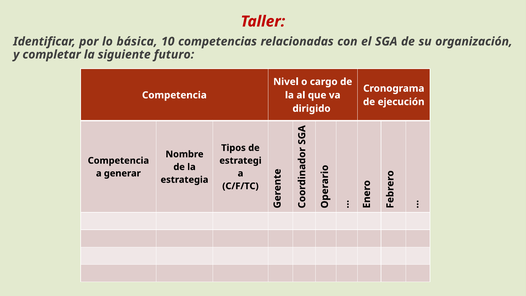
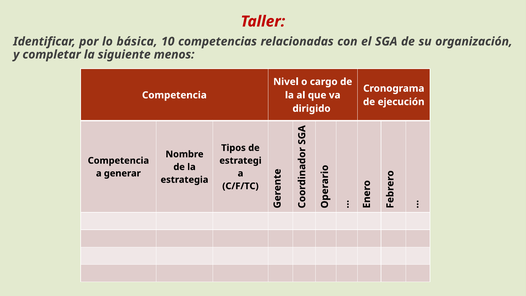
futuro: futuro -> menos (174, 54)
